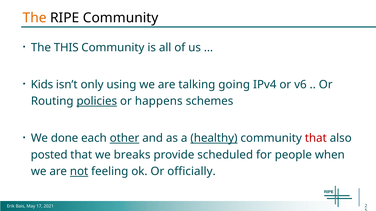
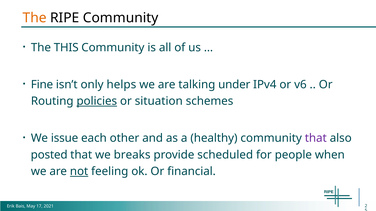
Kids: Kids -> Fine (42, 85)
using: using -> helps (121, 85)
going: going -> under (234, 85)
happens: happens -> situation (159, 101)
done: done -> issue (65, 138)
other underline: present -> none (125, 138)
healthy underline: present -> none (214, 138)
that colour: red -> purple (316, 138)
officially: officially -> financial (192, 172)
